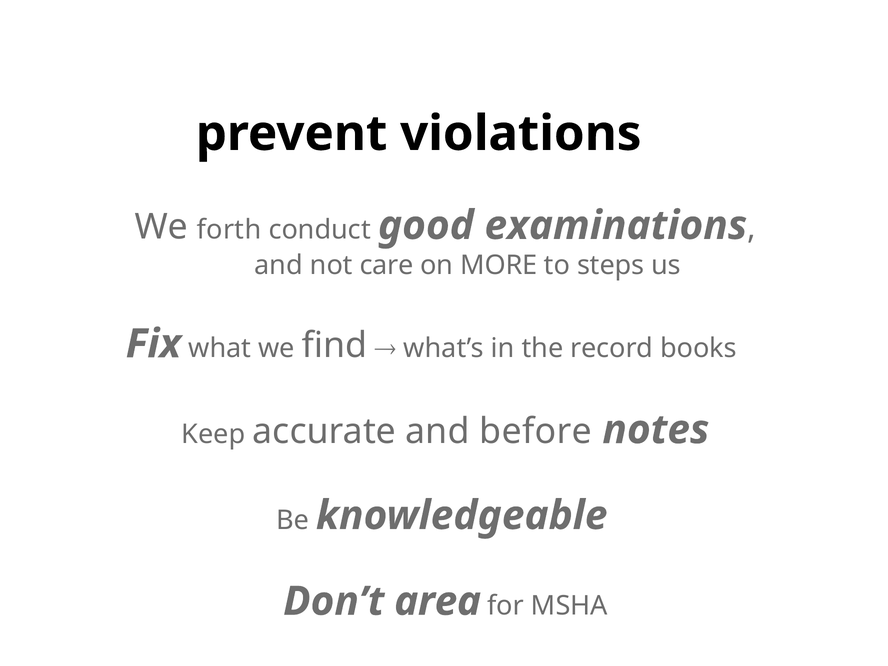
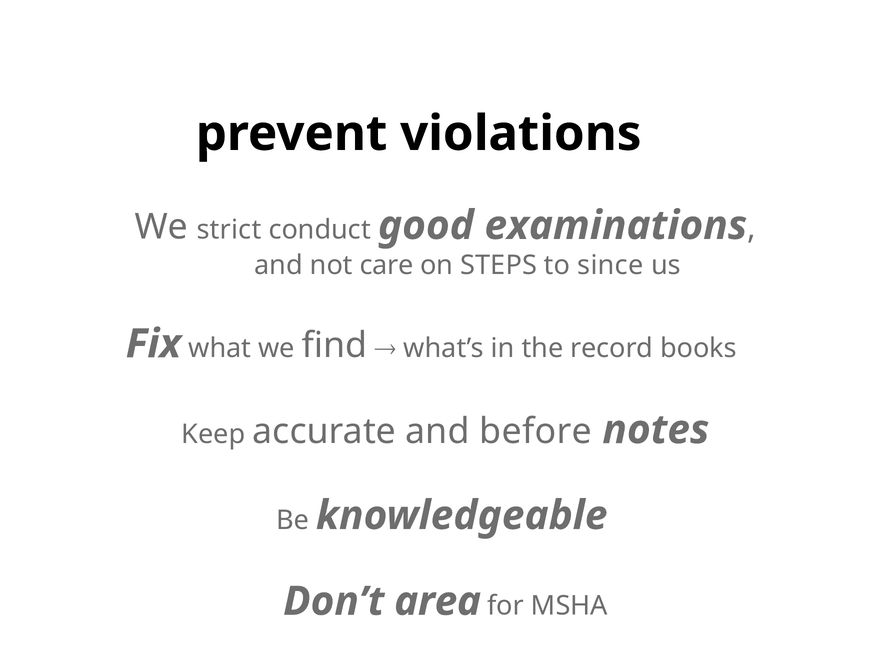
forth: forth -> strict (229, 230)
MORE: MORE -> STEPS (499, 265)
steps: steps -> since (610, 265)
